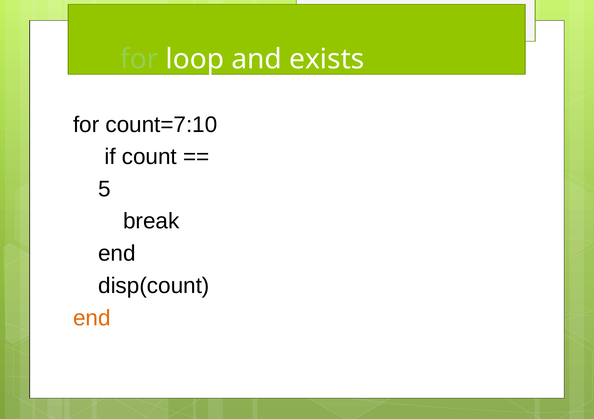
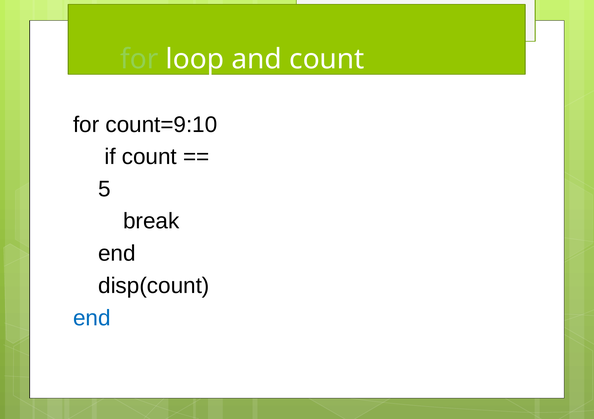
and exists: exists -> count (327, 59)
count=7:10: count=7:10 -> count=9:10 (161, 125)
end colour: orange -> blue (92, 319)
